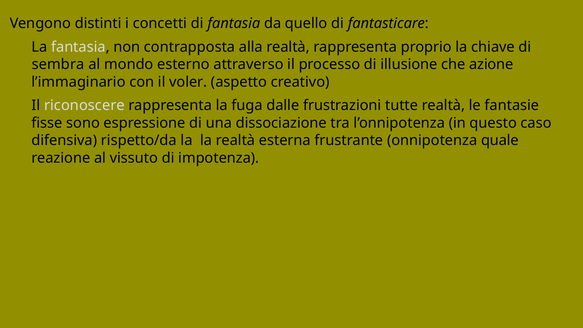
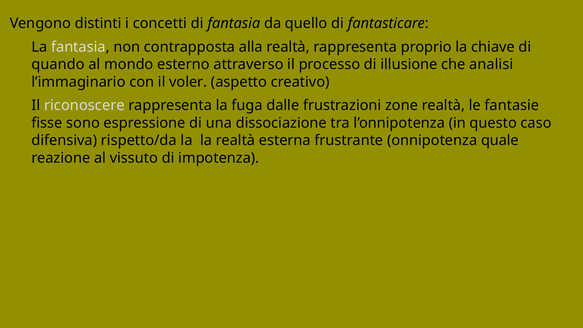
sembra: sembra -> quando (58, 64)
azione: azione -> analisi (491, 64)
tutte: tutte -> zone (402, 105)
